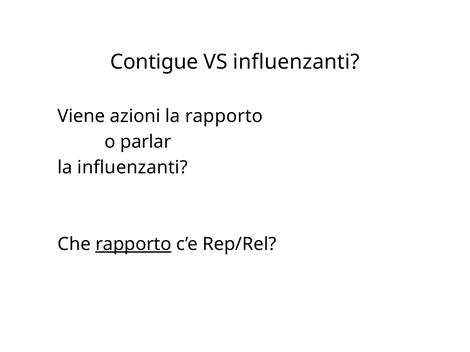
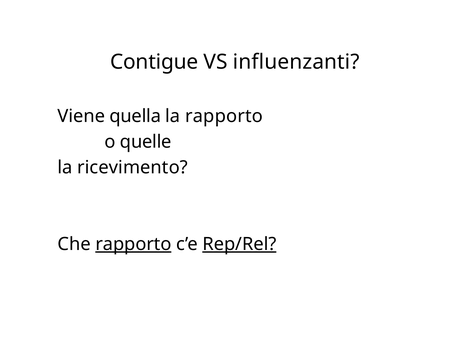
azioni: azioni -> quella (135, 116)
parlar: parlar -> quelle (146, 142)
la influenzanti: influenzanti -> ricevimento (132, 168)
Rep/Rel underline: none -> present (239, 244)
